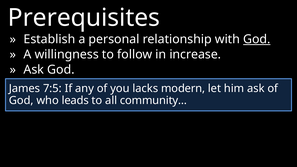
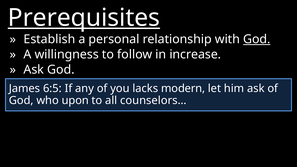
Prerequisites underline: none -> present (84, 18)
7:5: 7:5 -> 6:5 (52, 88)
leads: leads -> upon (75, 100)
community…: community… -> counselors… (153, 100)
